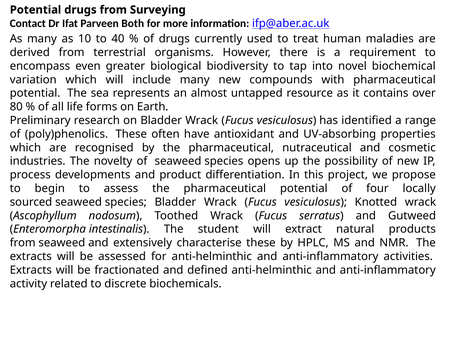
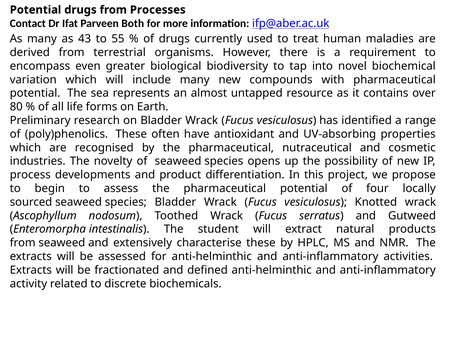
Surveying: Surveying -> Processes (158, 10)
10: 10 -> 43 (85, 39)
40: 40 -> 55 (118, 39)
